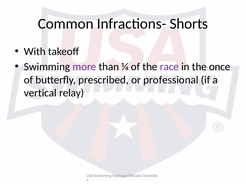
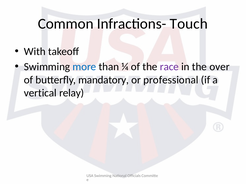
Shorts: Shorts -> Touch (189, 24)
more colour: purple -> blue (84, 67)
once: once -> over (220, 67)
prescribed: prescribed -> mandatory (104, 80)
